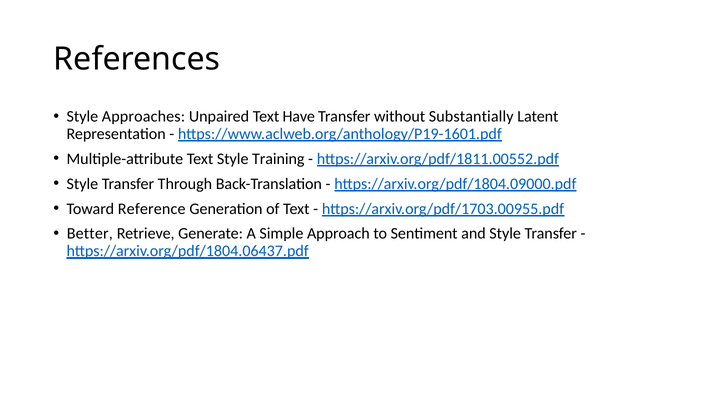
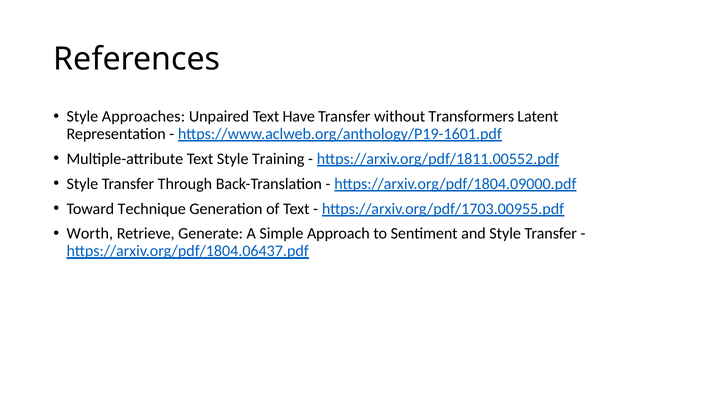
Substantially: Substantially -> Transformers (471, 116)
Reference: Reference -> Technique (152, 208)
Better: Better -> Worth (90, 233)
